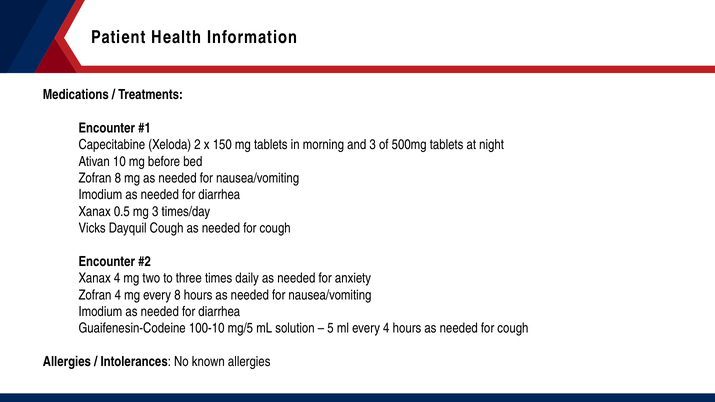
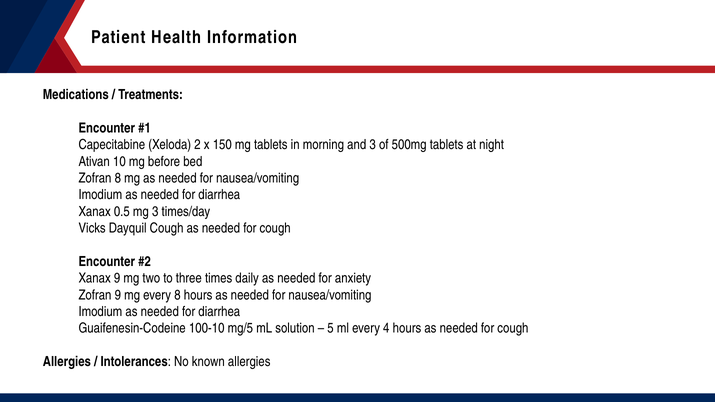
Xanax 4: 4 -> 9 (117, 278)
Zofran 4: 4 -> 9 (118, 295)
